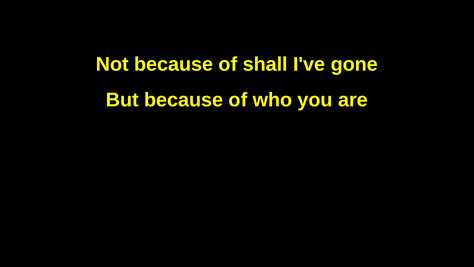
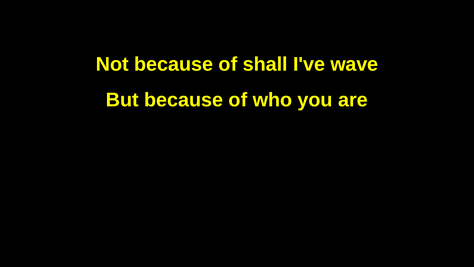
gone: gone -> wave (354, 64)
